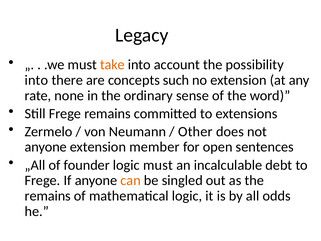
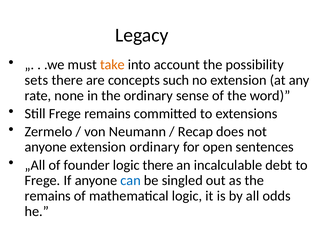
into: into -> sets (36, 80)
Other: Other -> Recap (195, 131)
extension member: member -> ordinary (155, 147)
logic must: must -> there (158, 165)
can colour: orange -> blue (131, 180)
